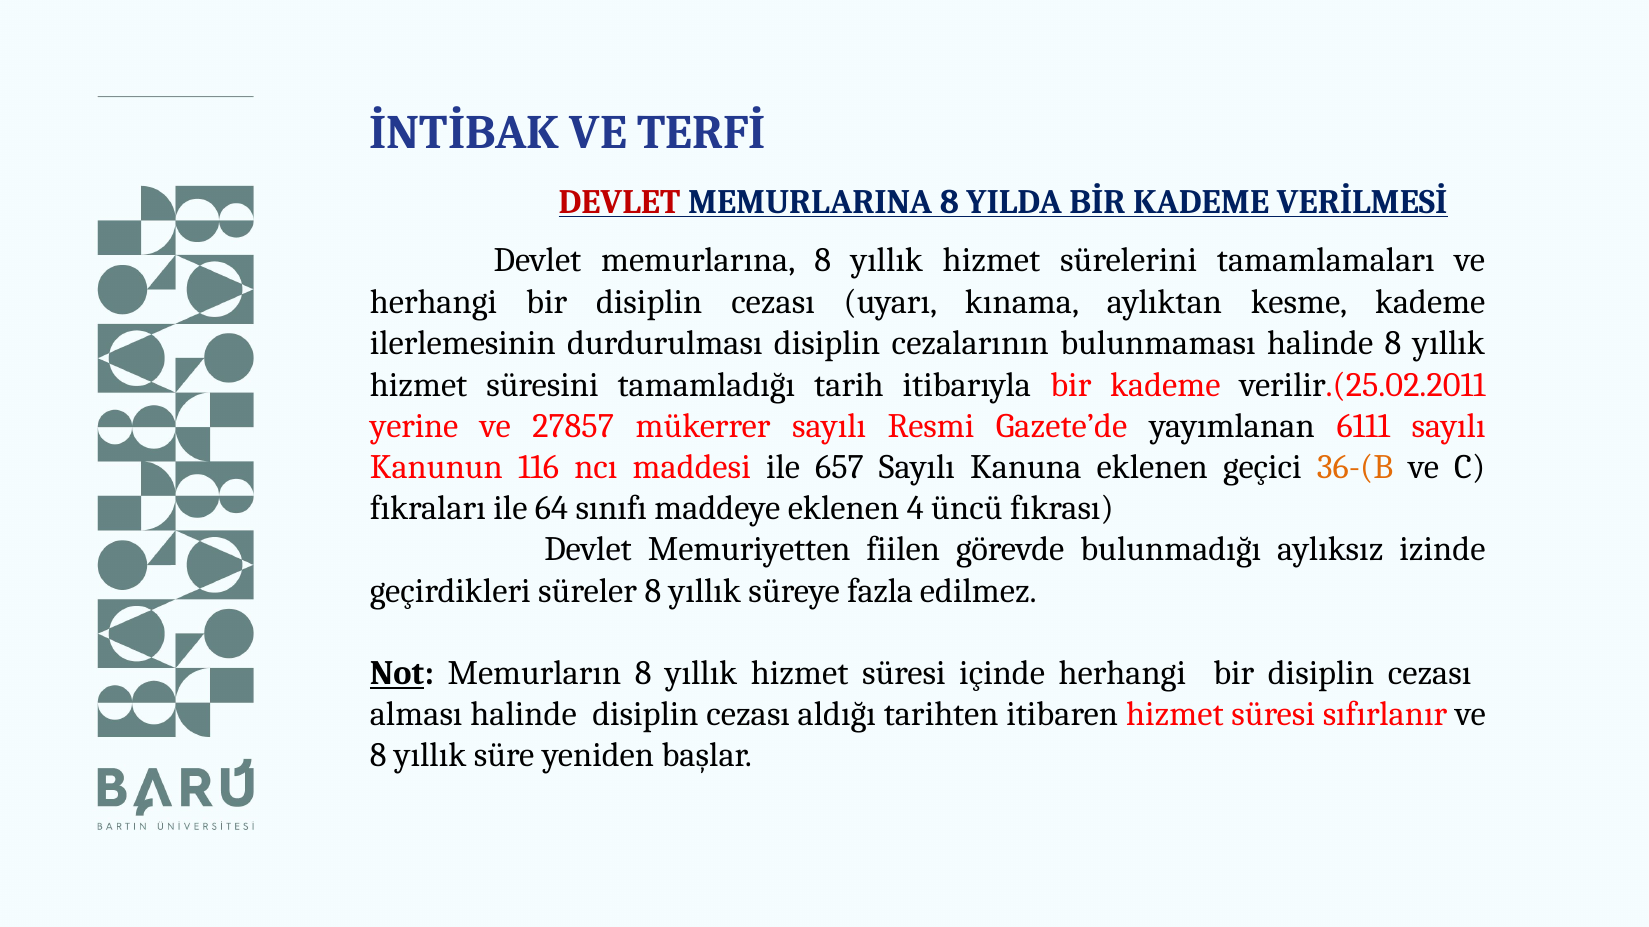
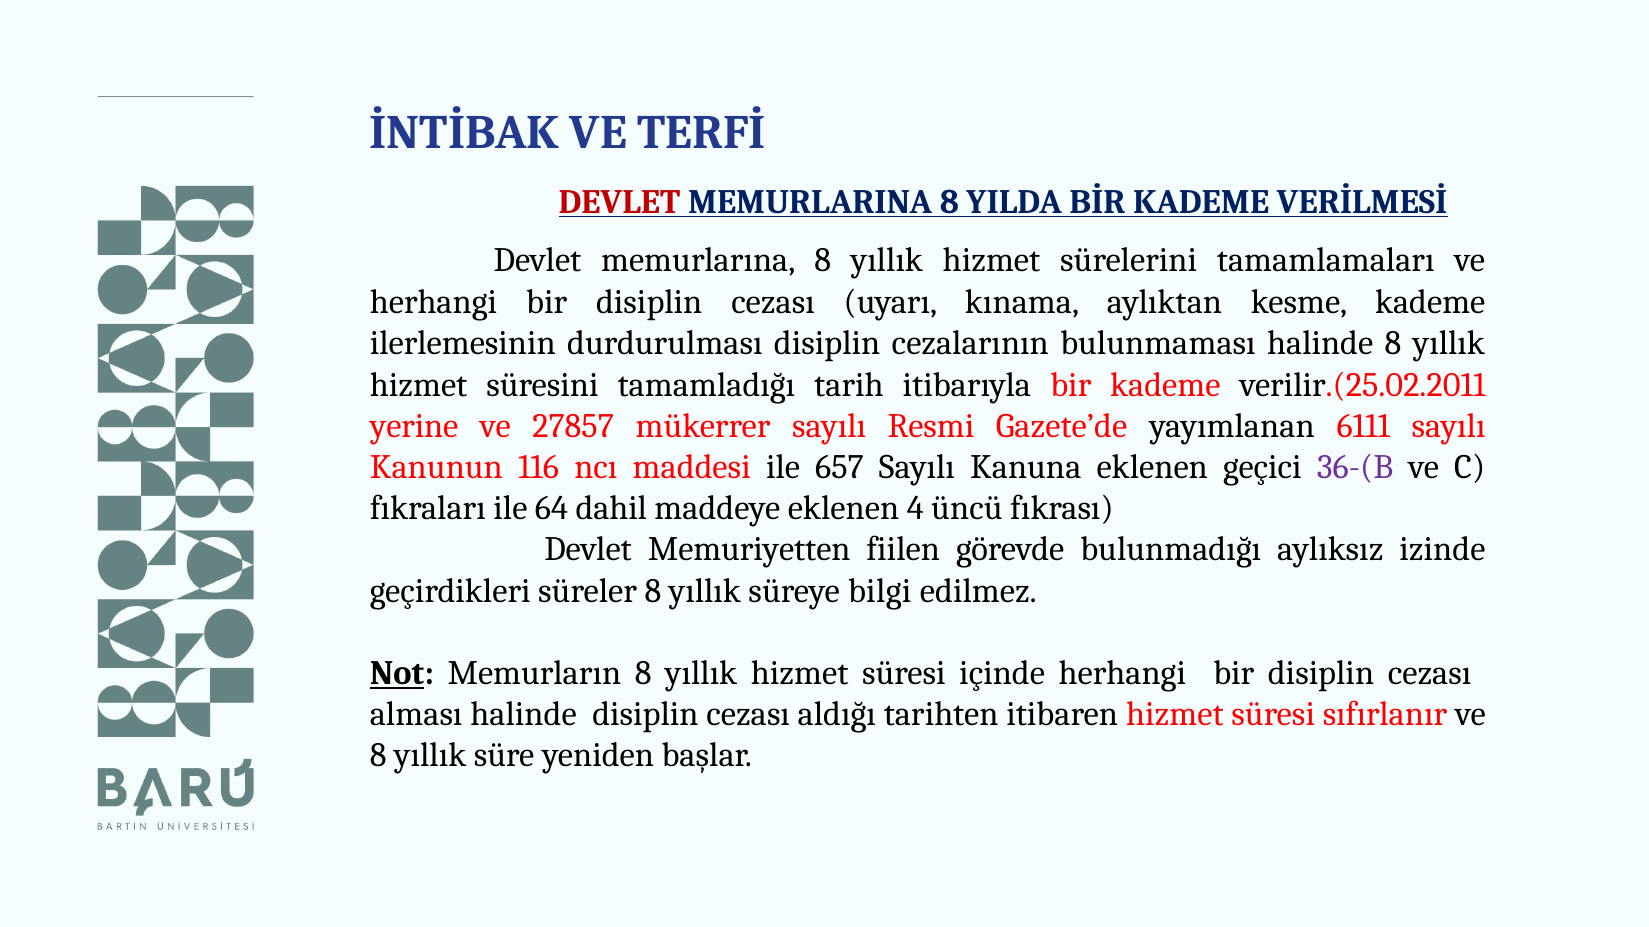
36-(B colour: orange -> purple (1355, 467)
sınıfı: sınıfı -> dahil (611, 509)
fazla: fazla -> bilgi (880, 591)
